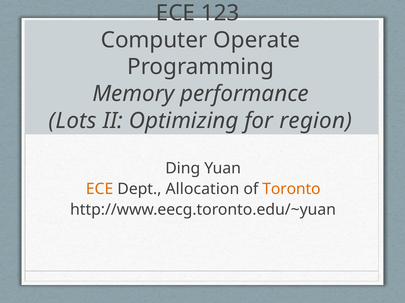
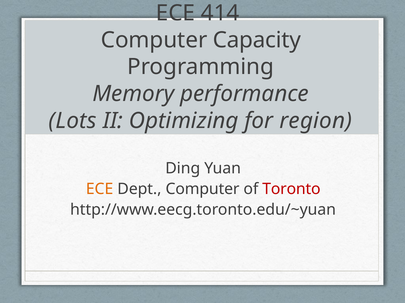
123: 123 -> 414 (220, 13)
Operate: Operate -> Capacity (257, 40)
Dept Allocation: Allocation -> Computer (203, 189)
Toronto colour: orange -> red (291, 189)
